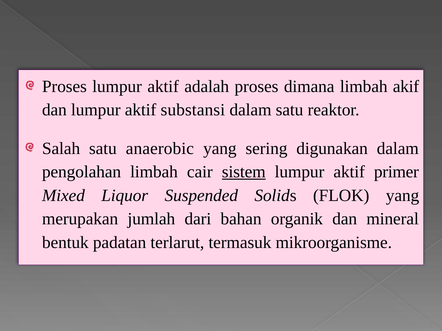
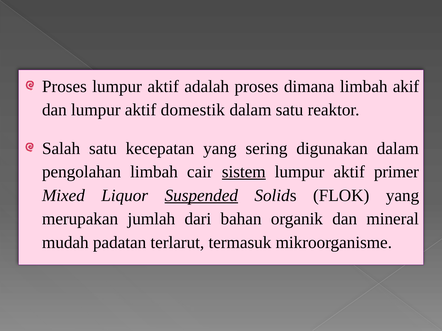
substansi: substansi -> domestik (193, 110)
anaerobic: anaerobic -> kecepatan (160, 149)
Suspended underline: none -> present (201, 196)
bentuk: bentuk -> mudah (65, 243)
